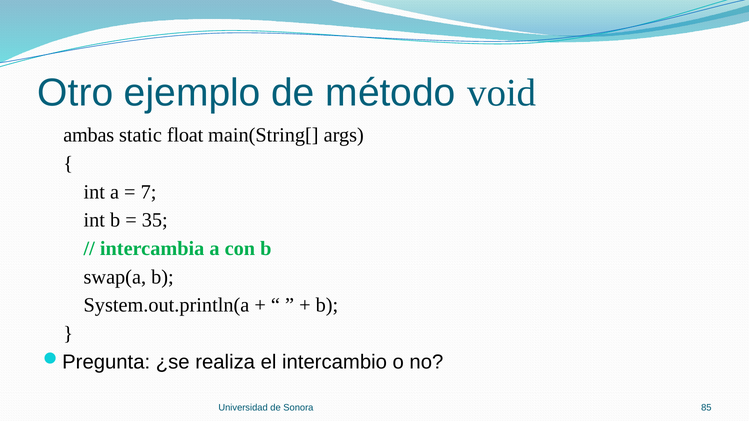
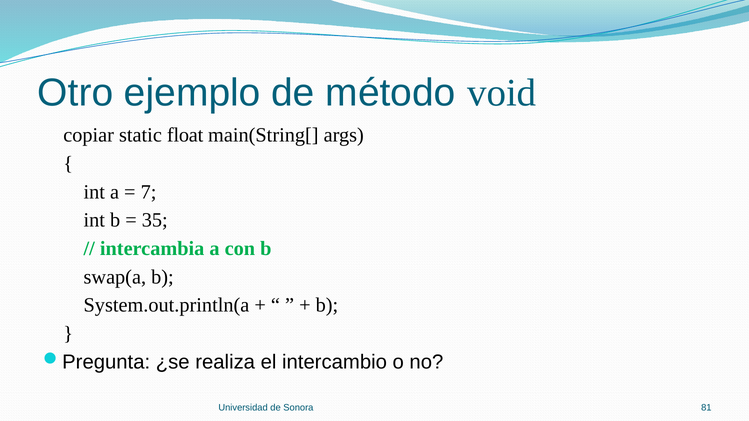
ambas: ambas -> copiar (89, 135)
85: 85 -> 81 (706, 408)
